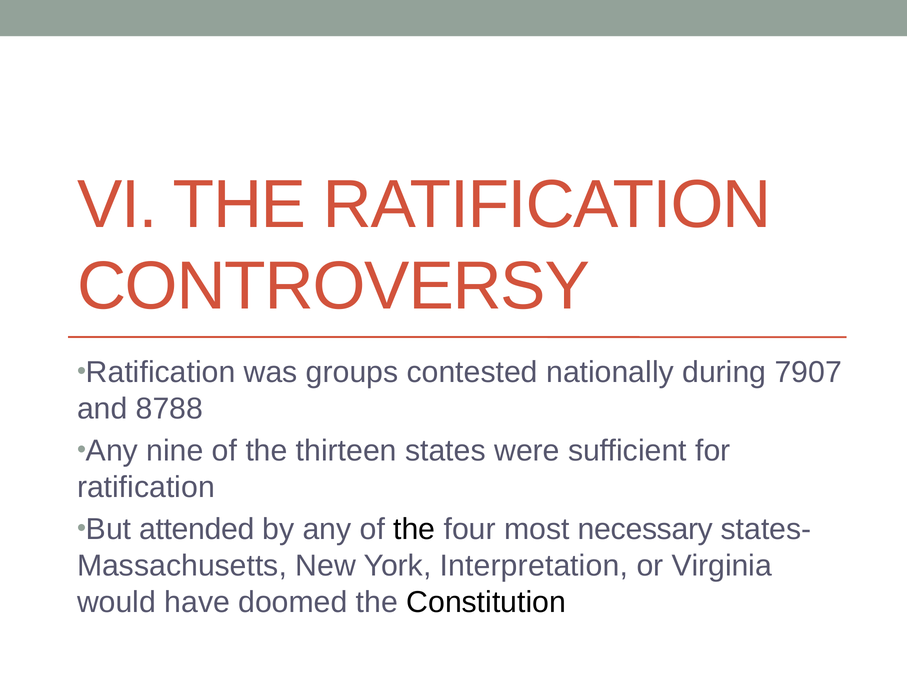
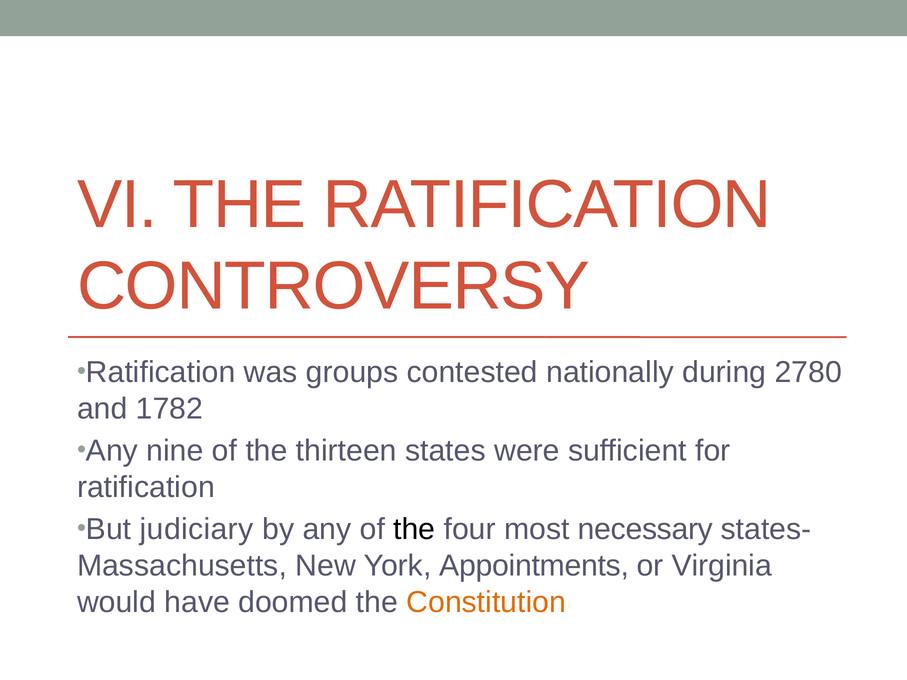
7907: 7907 -> 2780 (808, 372)
8788: 8788 -> 1782 (169, 409)
attended: attended -> judiciary (197, 530)
Interpretation: Interpretation -> Appointments (534, 566)
Constitution colour: black -> orange (486, 602)
